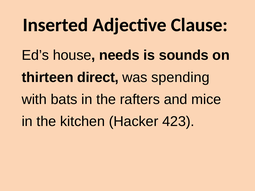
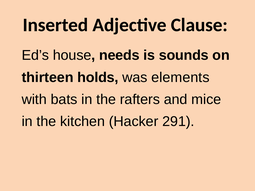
direct: direct -> holds (98, 77)
spending: spending -> elements (180, 77)
423: 423 -> 291 (178, 122)
